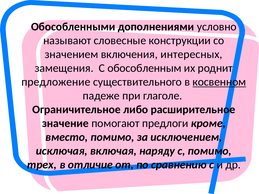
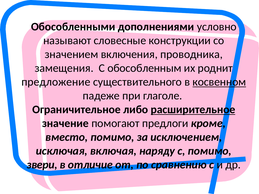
интересных: интересных -> проводника (192, 54)
расширительное underline: none -> present (193, 110)
трех: трех -> звери (42, 165)
